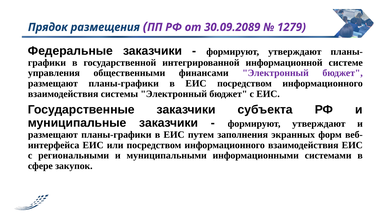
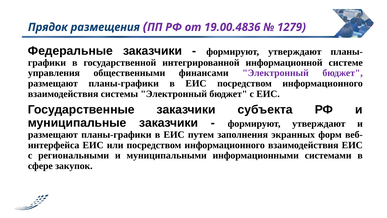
30.09.2089: 30.09.2089 -> 19.00.4836 (232, 27)
